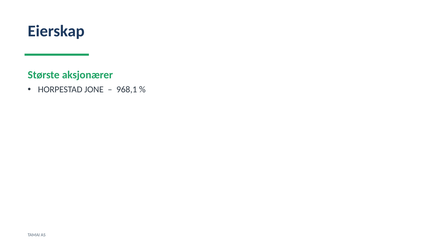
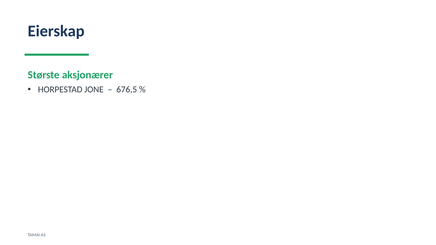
968,1: 968,1 -> 676,5 (127, 90)
